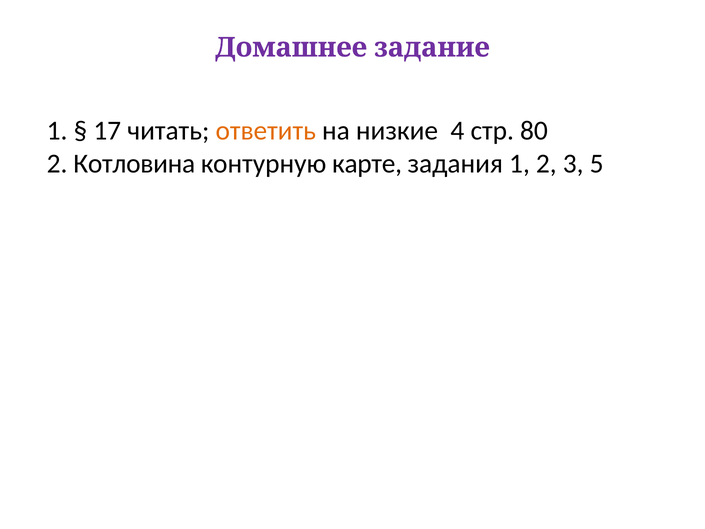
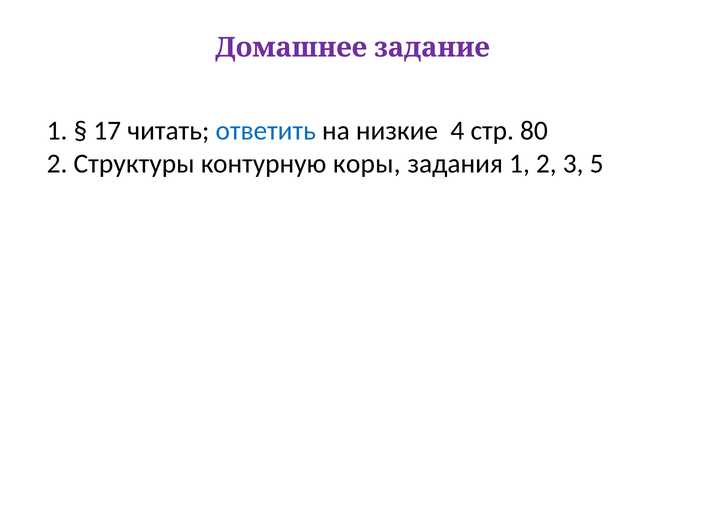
ответить colour: orange -> blue (266, 131)
Котловина: Котловина -> Структуры (134, 164)
карте: карте -> коры (367, 164)
